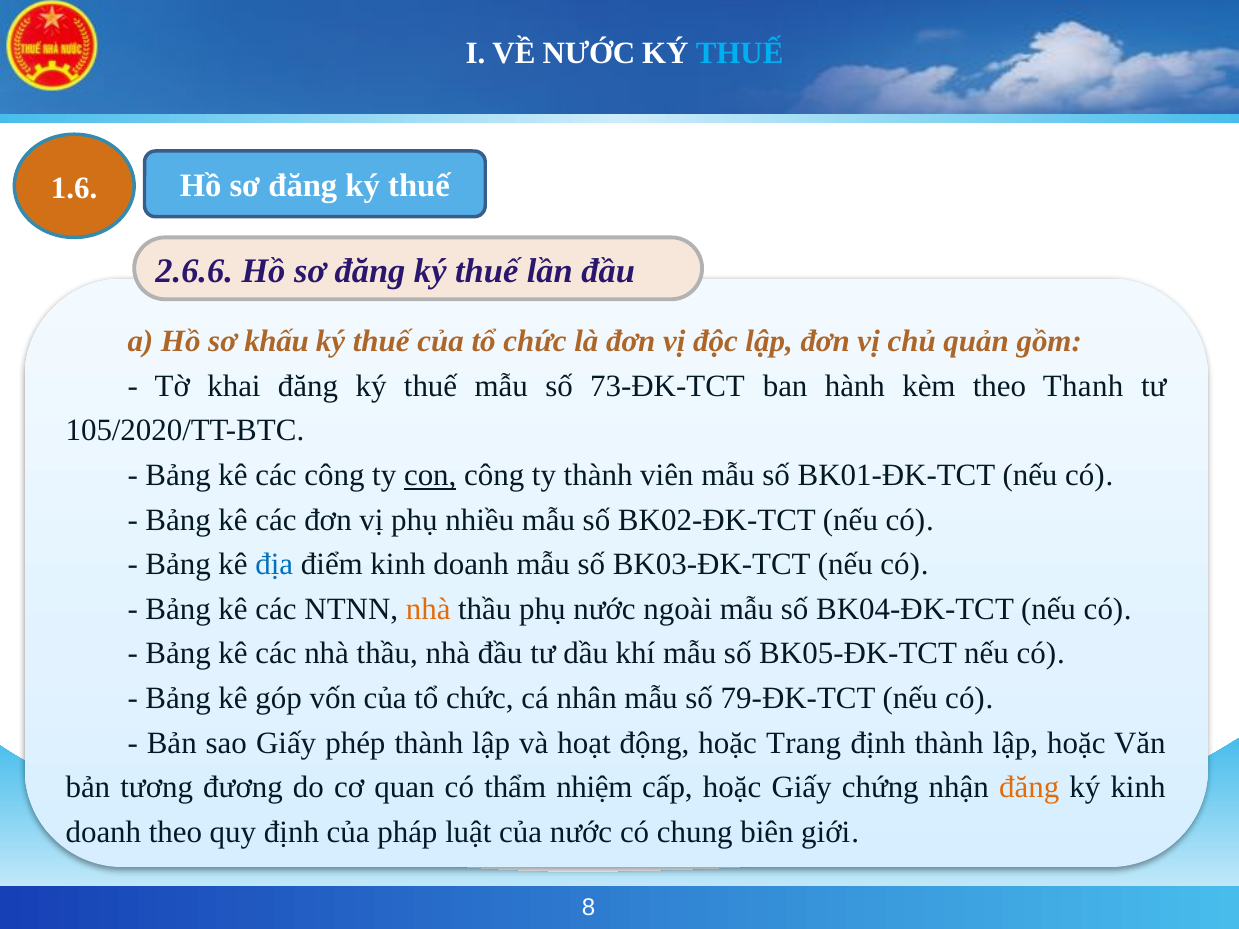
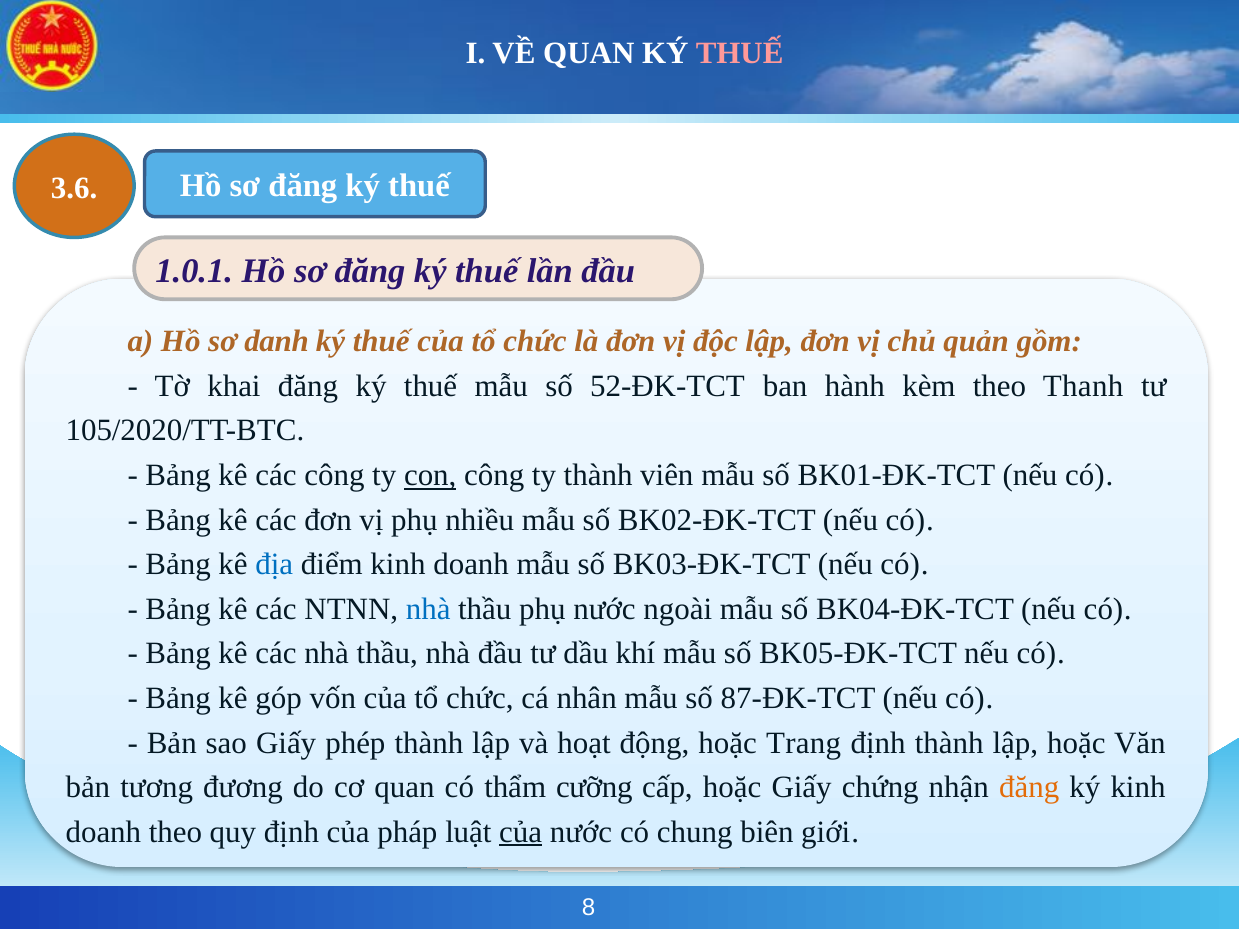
VỀ NƯỚC: NƯỚC -> QUAN (589, 54)
THUẾ colour: light blue -> pink (740, 54)
1.6: 1.6 -> 3.6 (74, 188)
2.6.6: 2.6.6 -> 1.0.1 (194, 271)
khấu: khấu -> danh (277, 342)
73-ĐK-TCT: 73-ĐK-TCT -> 52-ĐK-TCT (667, 386)
nhà colour: orange -> blue (428, 609)
79-ĐK-TCT: 79-ĐK-TCT -> 87-ĐK-TCT (798, 698)
nhiệm: nhiệm -> cưỡng (594, 788)
của underline: none -> present (521, 832)
